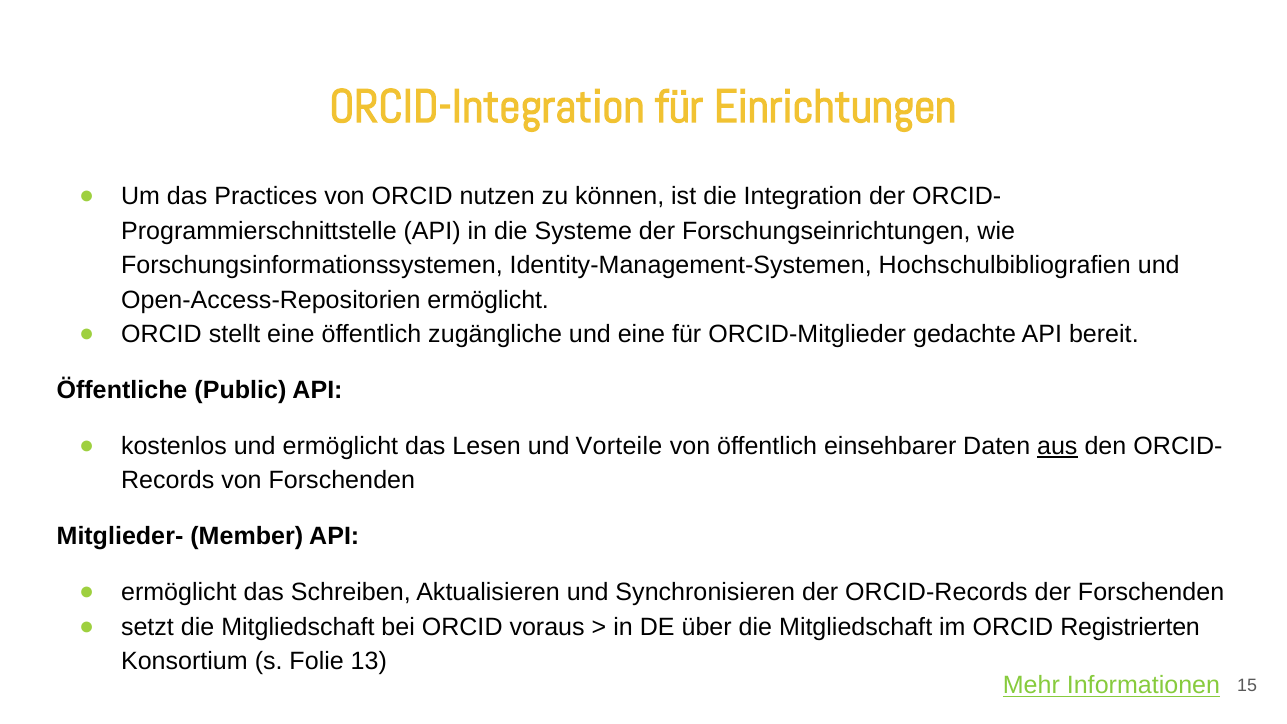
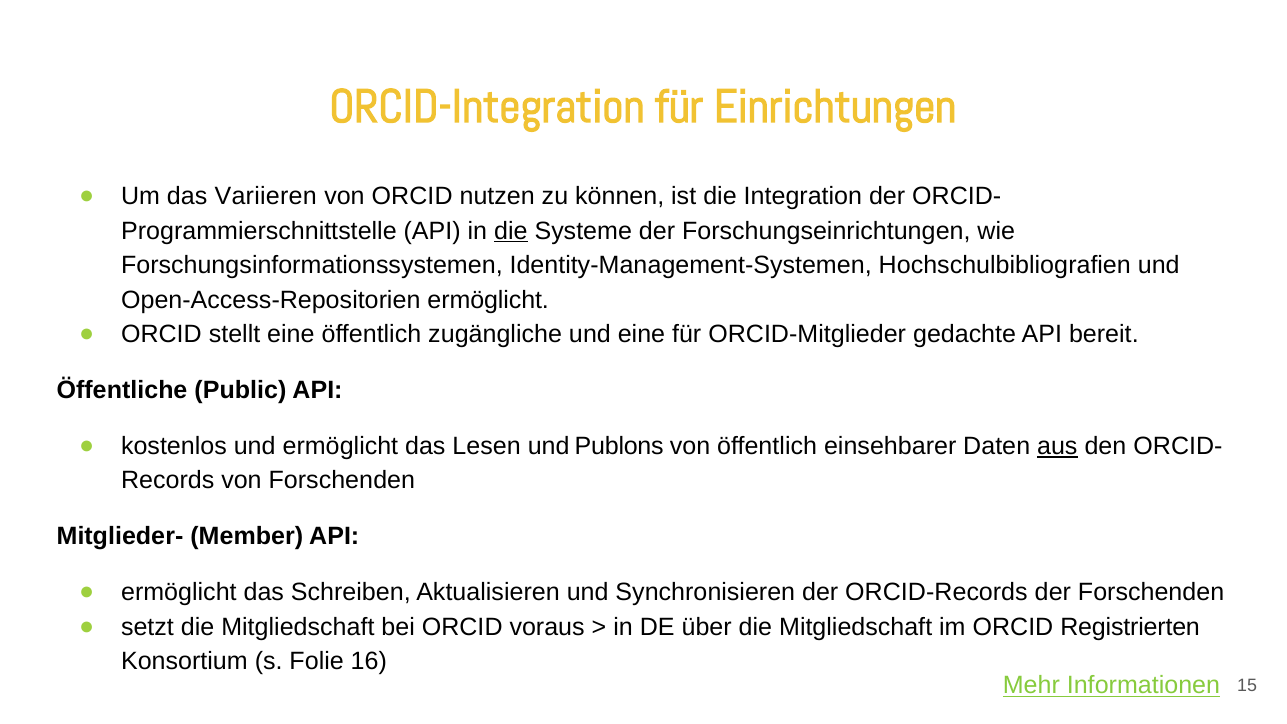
Practices: Practices -> Variieren (266, 196)
die underline: none -> present (511, 231)
Vorteile: Vorteile -> Publons (619, 446)
13: 13 -> 16 (369, 662)
